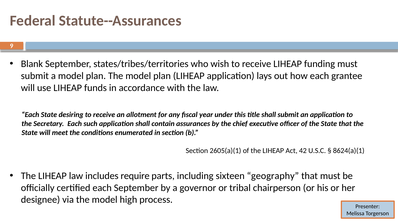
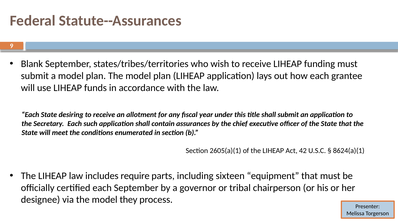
geography: geography -> equipment (273, 176)
high: high -> they (128, 200)
